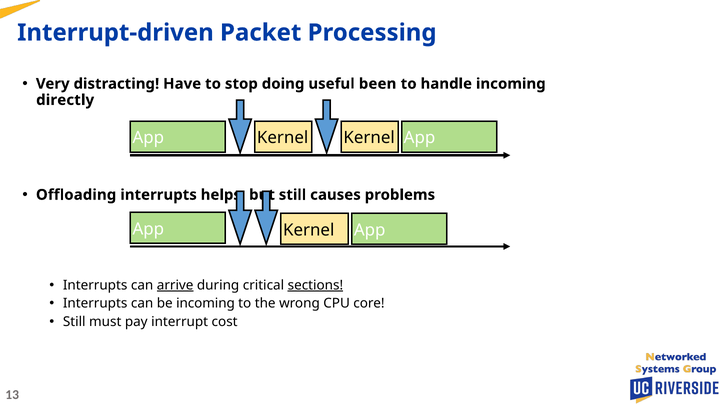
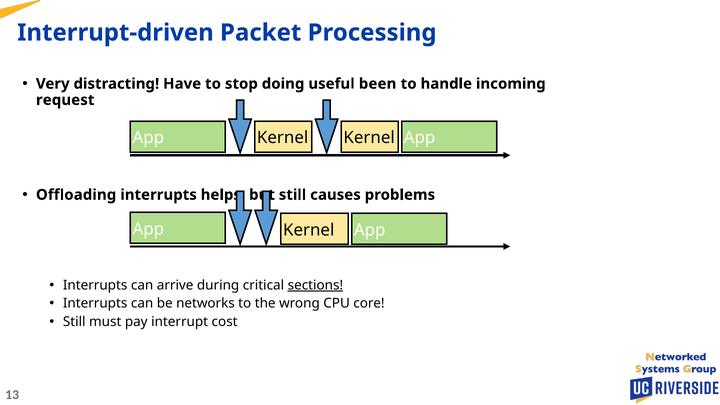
directly: directly -> request (65, 100)
arrive underline: present -> none (175, 285)
be incoming: incoming -> networks (205, 303)
